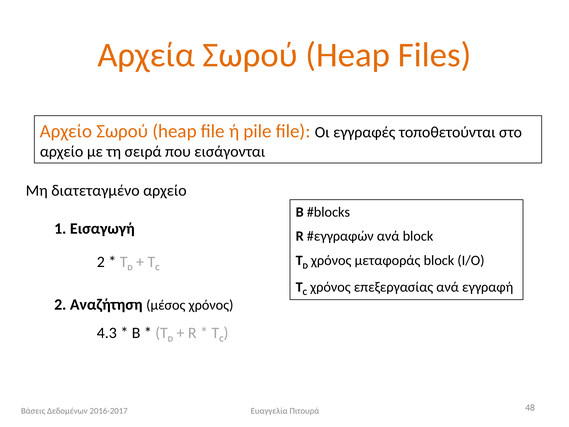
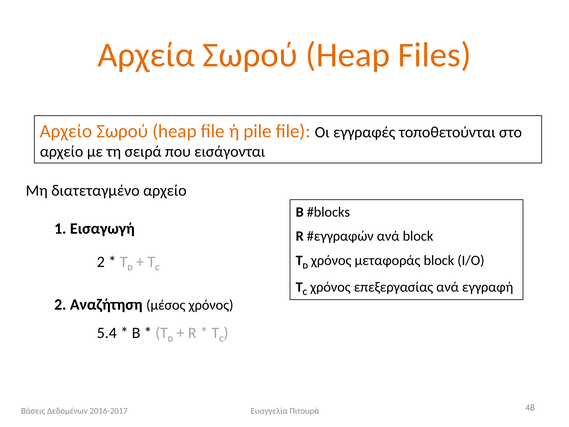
4.3: 4.3 -> 5.4 (107, 333)
